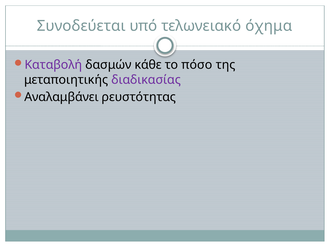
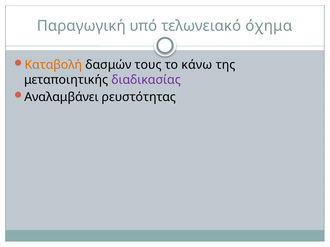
Συνοδεύεται: Συνοδεύεται -> Παραγωγική (81, 26)
Καταβολή colour: purple -> orange (53, 65)
κάθε: κάθε -> τους (148, 65)
πόσο: πόσο -> κάνω (197, 65)
